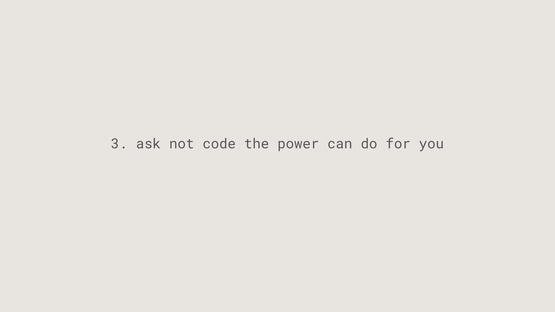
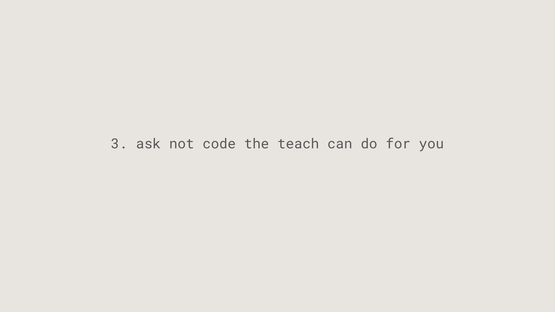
power: power -> teach (298, 144)
